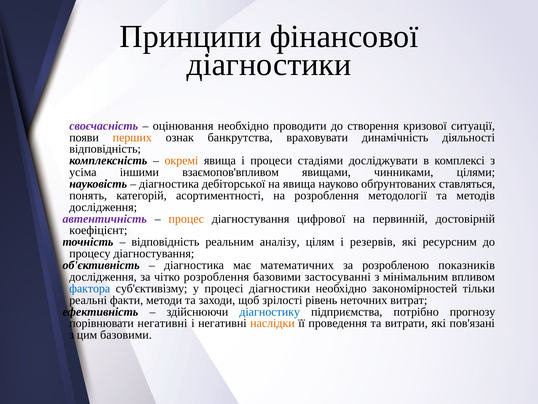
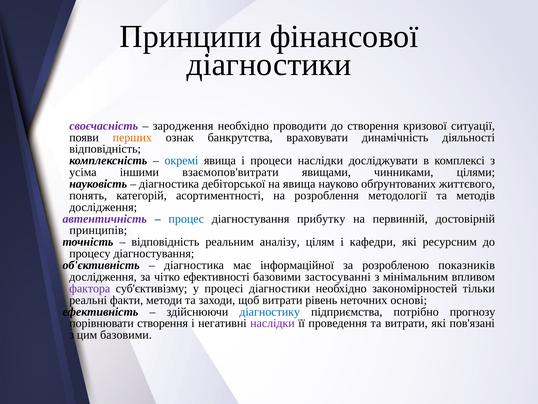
оцінювання: оцінювання -> зародження (183, 126)
окремі colour: orange -> blue (181, 160)
процеси стадіями: стадіями -> наслідки (320, 160)
взаємопов'впливом: взаємопов'впливом -> взаємопов'витрати (230, 172)
ставляться: ставляться -> життєвого (467, 184)
процес colour: orange -> blue (186, 218)
цифрової: цифрової -> прибутку (321, 218)
коефіцієнт: коефіцієнт -> принципів (98, 230)
резервів: резервів -> кафедри (373, 242)
математичних: математичних -> інформаційної (297, 265)
чітко розроблення: розроблення -> ефективності (217, 277)
фактора colour: blue -> purple (90, 288)
щоб зрілості: зрілості -> витрати (282, 300)
витрат: витрат -> основі (409, 300)
порівнювати негативні: негативні -> створення (163, 323)
наслідки colour: orange -> purple (272, 323)
